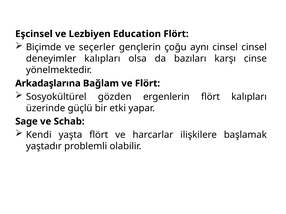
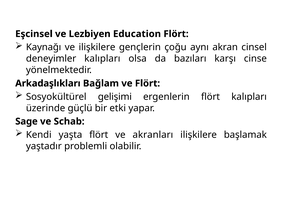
Biçimde: Biçimde -> Kaynağı (44, 47)
ve seçerler: seçerler -> ilişkilere (97, 47)
aynı cinsel: cinsel -> akran (225, 47)
Arkadaşlarına: Arkadaşlarına -> Arkadaşlıkları (48, 84)
gözden: gözden -> gelişimi (115, 97)
harcarlar: harcarlar -> akranları (153, 135)
